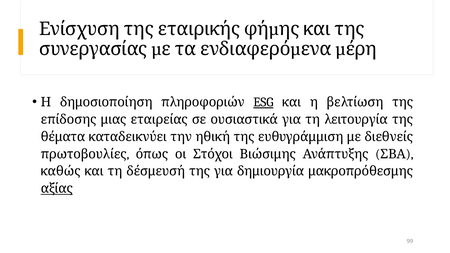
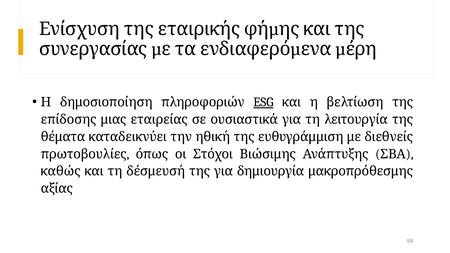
αξίας underline: present -> none (57, 189)
